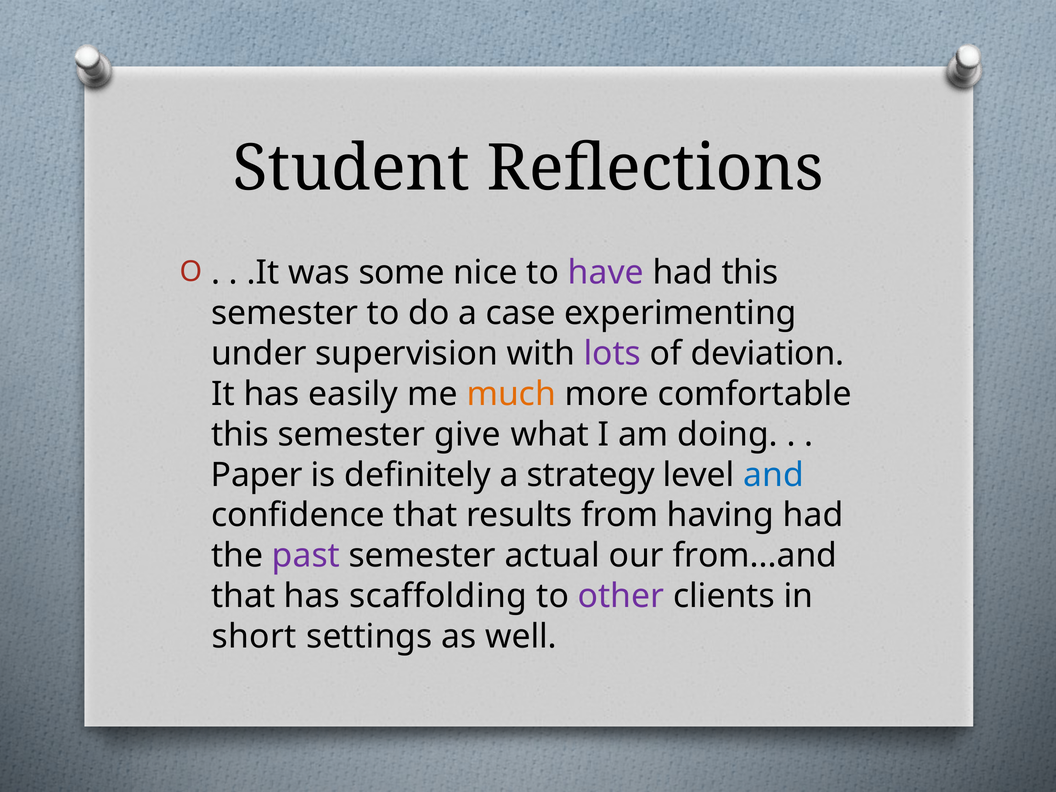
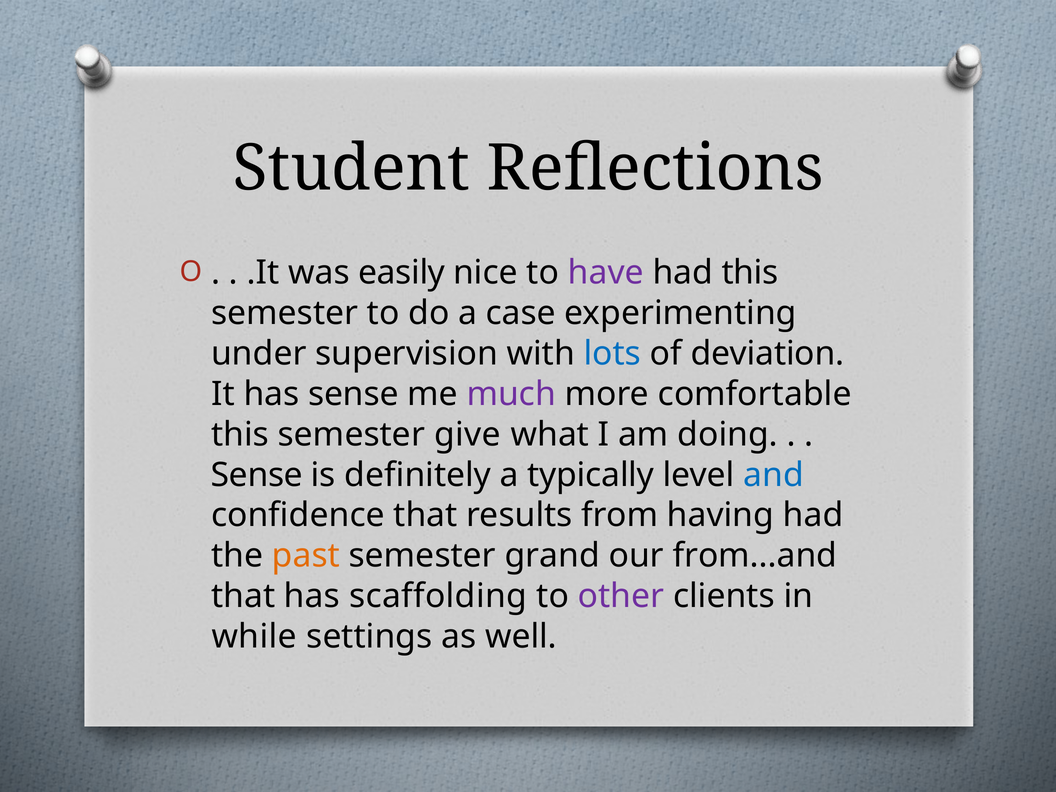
some: some -> easily (402, 273)
lots colour: purple -> blue (612, 354)
has easily: easily -> sense (353, 394)
much colour: orange -> purple (511, 394)
Paper: Paper -> Sense (257, 475)
strategy: strategy -> typically (591, 475)
past colour: purple -> orange (306, 556)
actual: actual -> grand (552, 556)
short: short -> while (254, 637)
